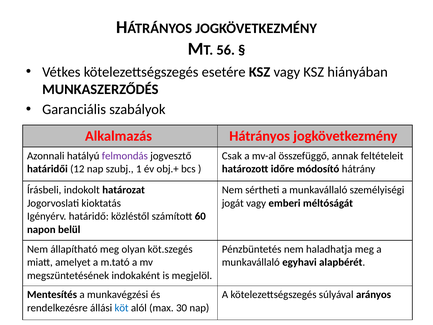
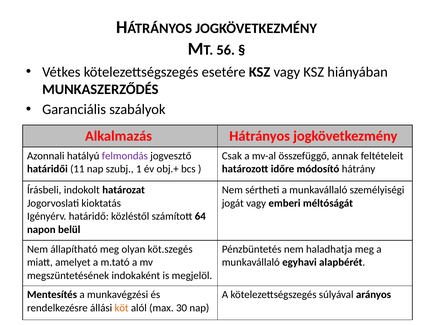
12: 12 -> 11 (77, 169)
60: 60 -> 64 (200, 216)
köt colour: blue -> orange (122, 308)
